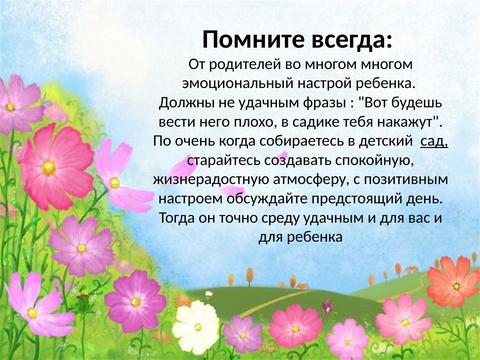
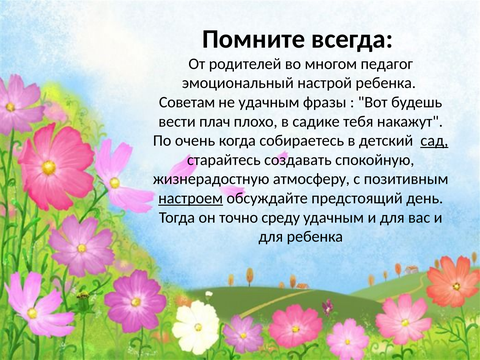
многом многом: многом -> педагог (387, 64)
Должны: Должны -> Советам (187, 102)
него: него -> плач (215, 121)
настроем underline: none -> present (191, 198)
